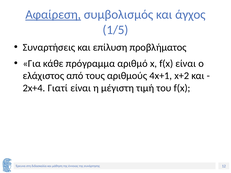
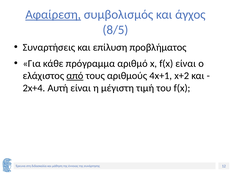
1/5: 1/5 -> 8/5 (115, 30)
από underline: none -> present (75, 76)
Γιατί: Γιατί -> Αυτή (58, 88)
